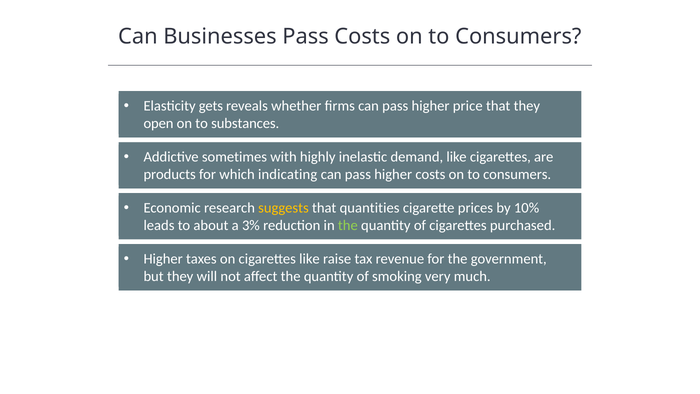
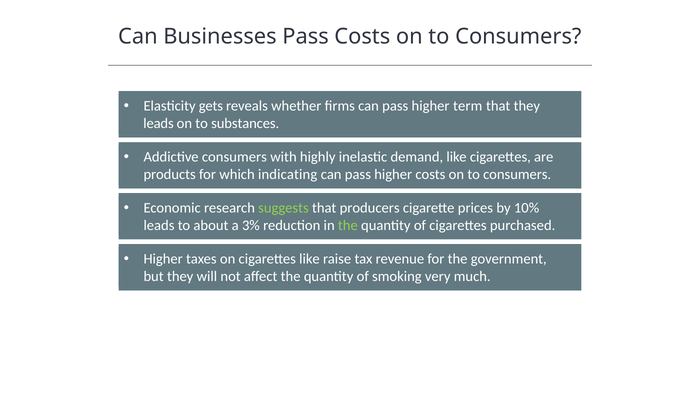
price: price -> term (468, 106)
open: open -> leads (159, 124)
Addictive sometimes: sometimes -> consumers (234, 157)
suggests colour: yellow -> light green (283, 208)
quantities: quantities -> producers (370, 208)
